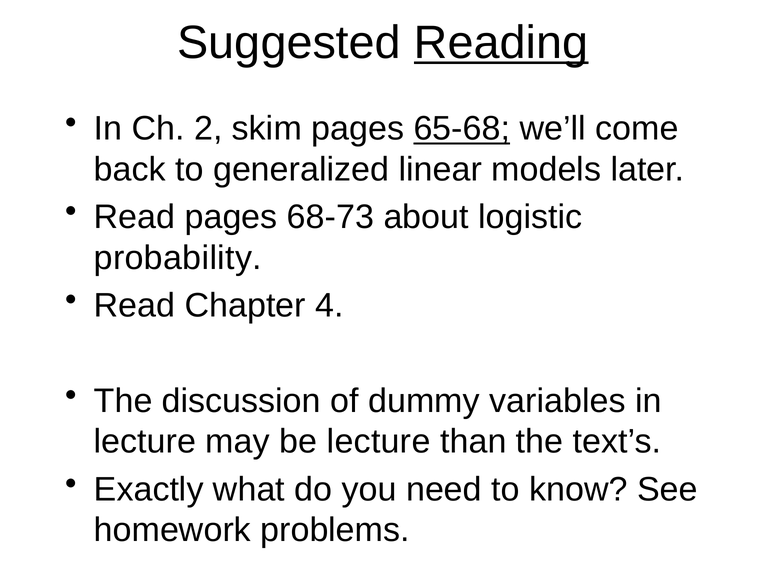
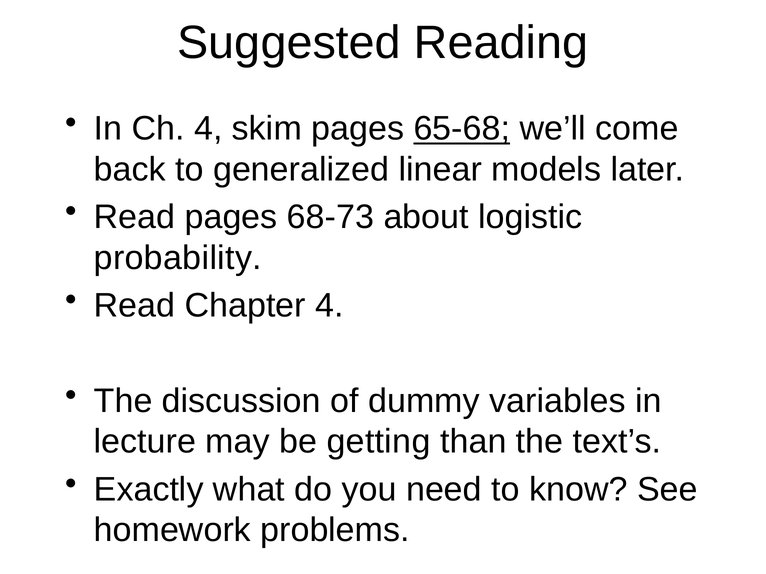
Reading underline: present -> none (501, 43)
Ch 2: 2 -> 4 (208, 129)
be lecture: lecture -> getting (379, 442)
